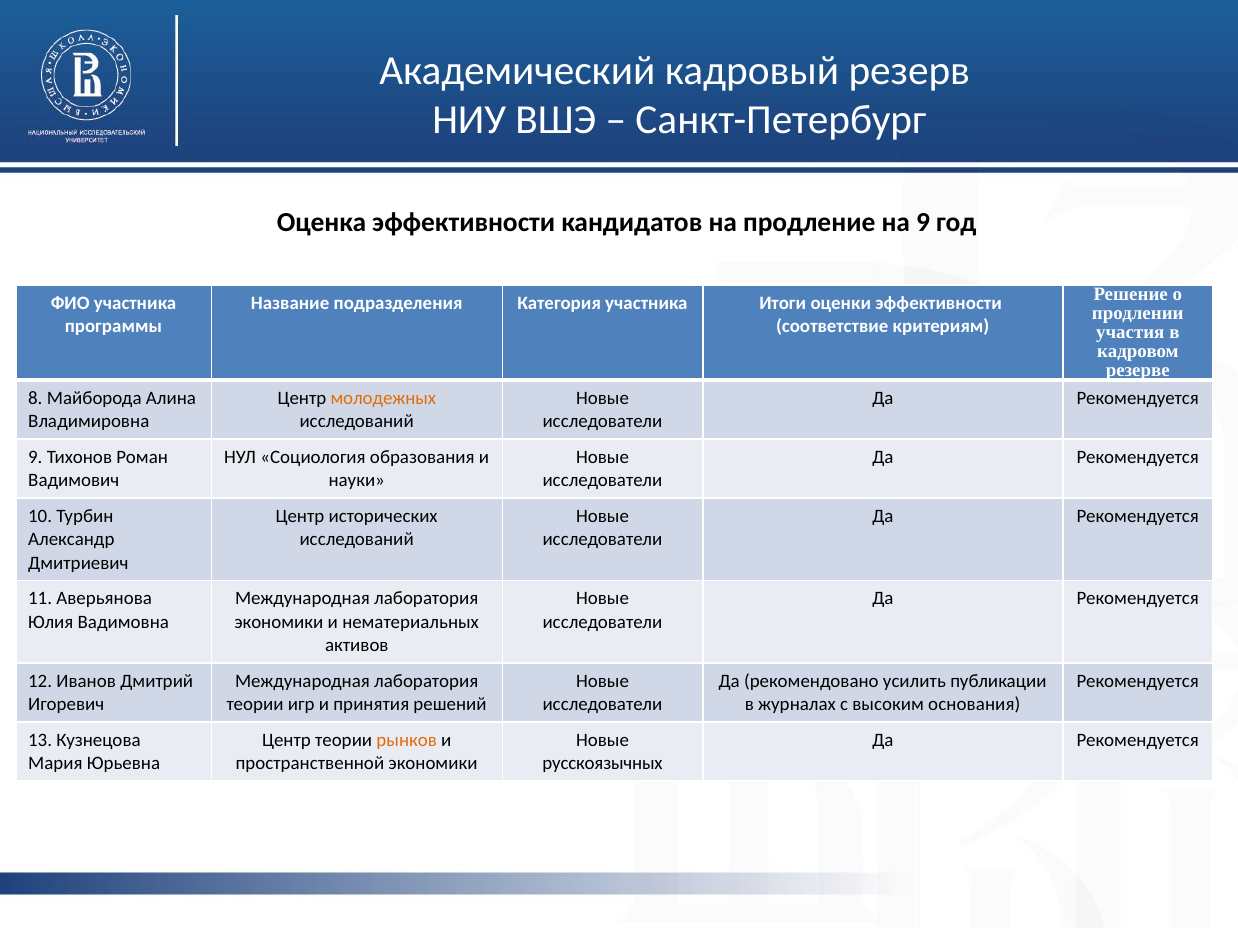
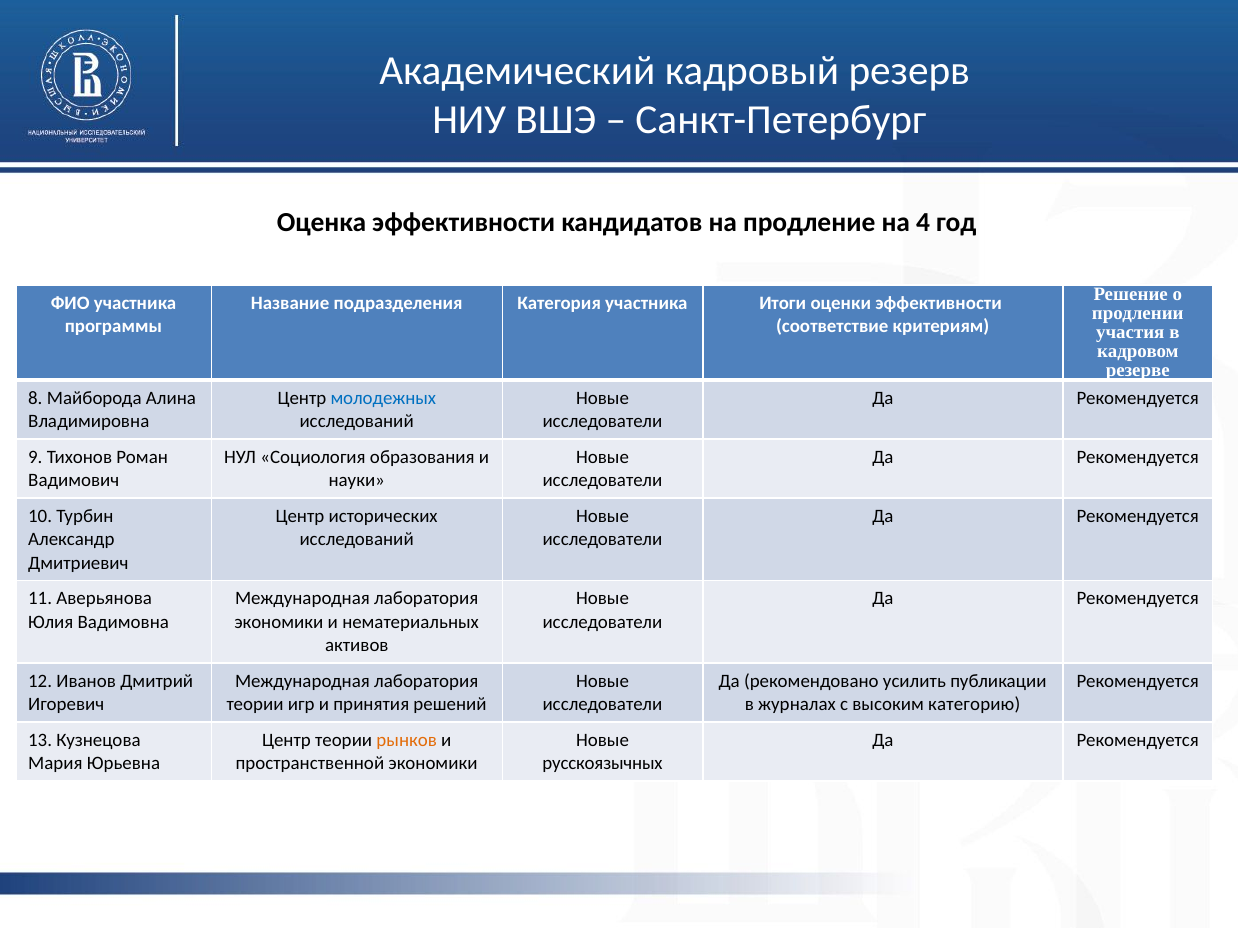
на 9: 9 -> 4 (923, 222)
молодежных colour: orange -> blue (383, 398)
основания: основания -> категорию (974, 705)
